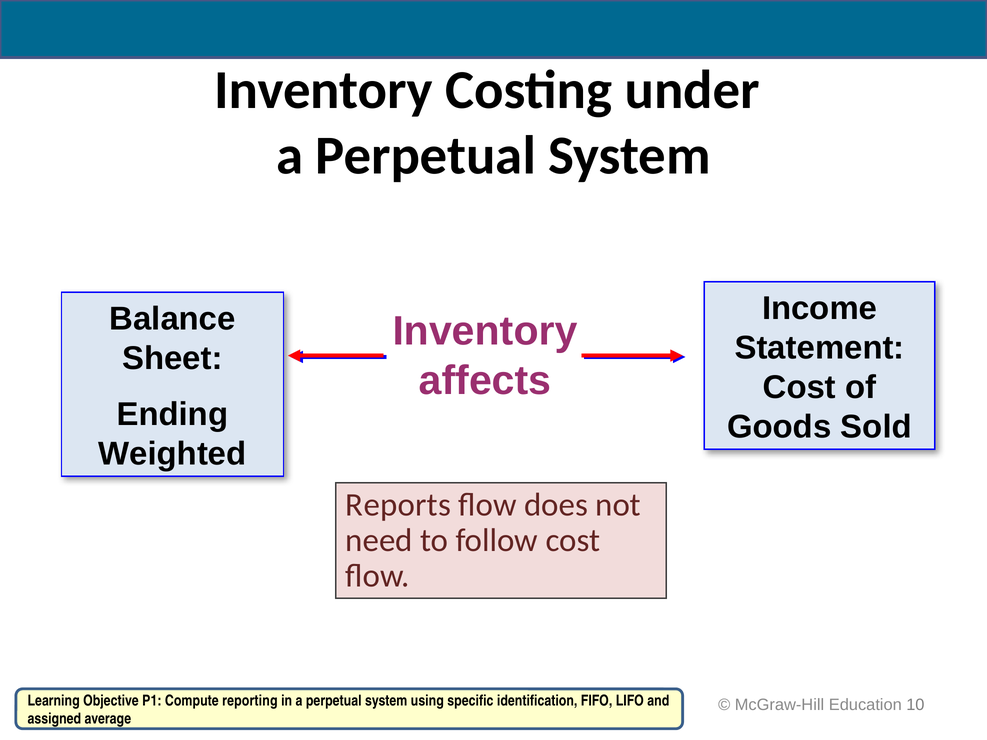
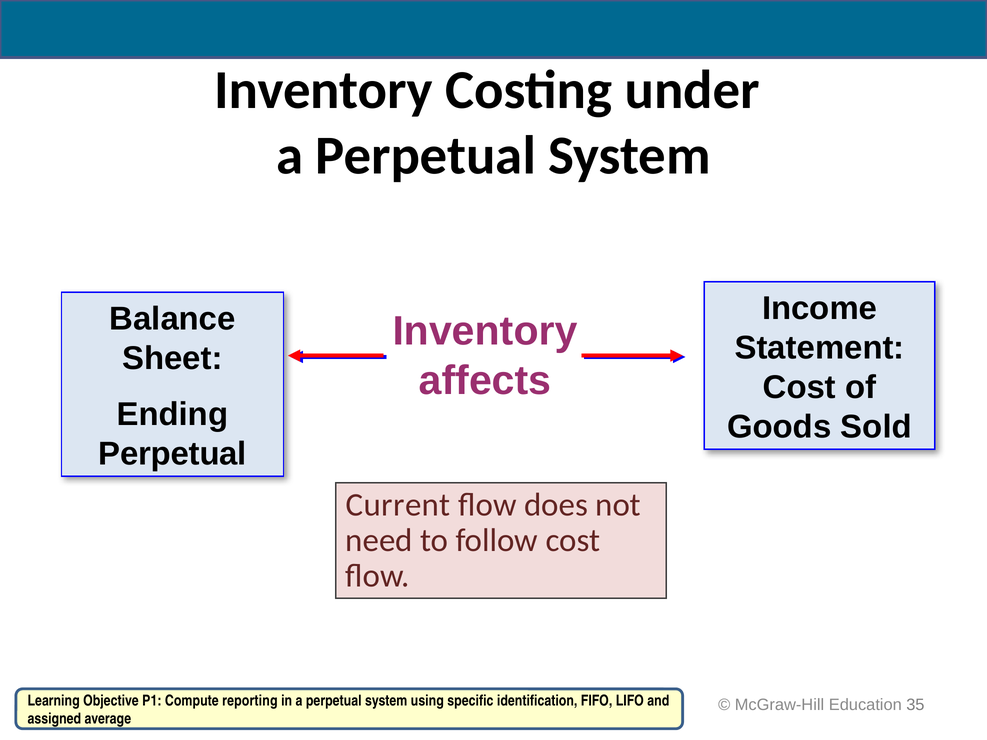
Weighted: Weighted -> Perpetual (173, 454)
Reports: Reports -> Current (398, 505)
10: 10 -> 35 (915, 705)
